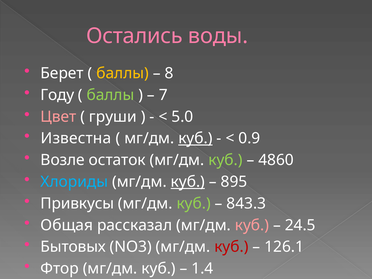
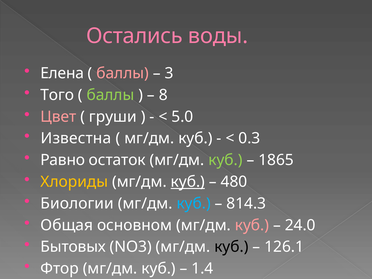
Берет: Берет -> Елена (62, 73)
баллы colour: yellow -> pink (123, 73)
8: 8 -> 3 (169, 73)
Году: Году -> Того (57, 95)
7: 7 -> 8 (163, 95)
куб underline: present -> none (195, 138)
0.9: 0.9 -> 0.3 (249, 138)
Возле: Возле -> Равно (63, 160)
4860: 4860 -> 1865 (276, 160)
Хлориды colour: light blue -> yellow (74, 182)
895: 895 -> 480 (234, 182)
Привкусы: Привкусы -> Биологии (77, 203)
куб colour: light green -> light blue (194, 203)
843.3: 843.3 -> 814.3 (246, 203)
рассказал: рассказал -> основном (135, 225)
24.5: 24.5 -> 24.0 (300, 225)
куб colour: red -> black (231, 247)
